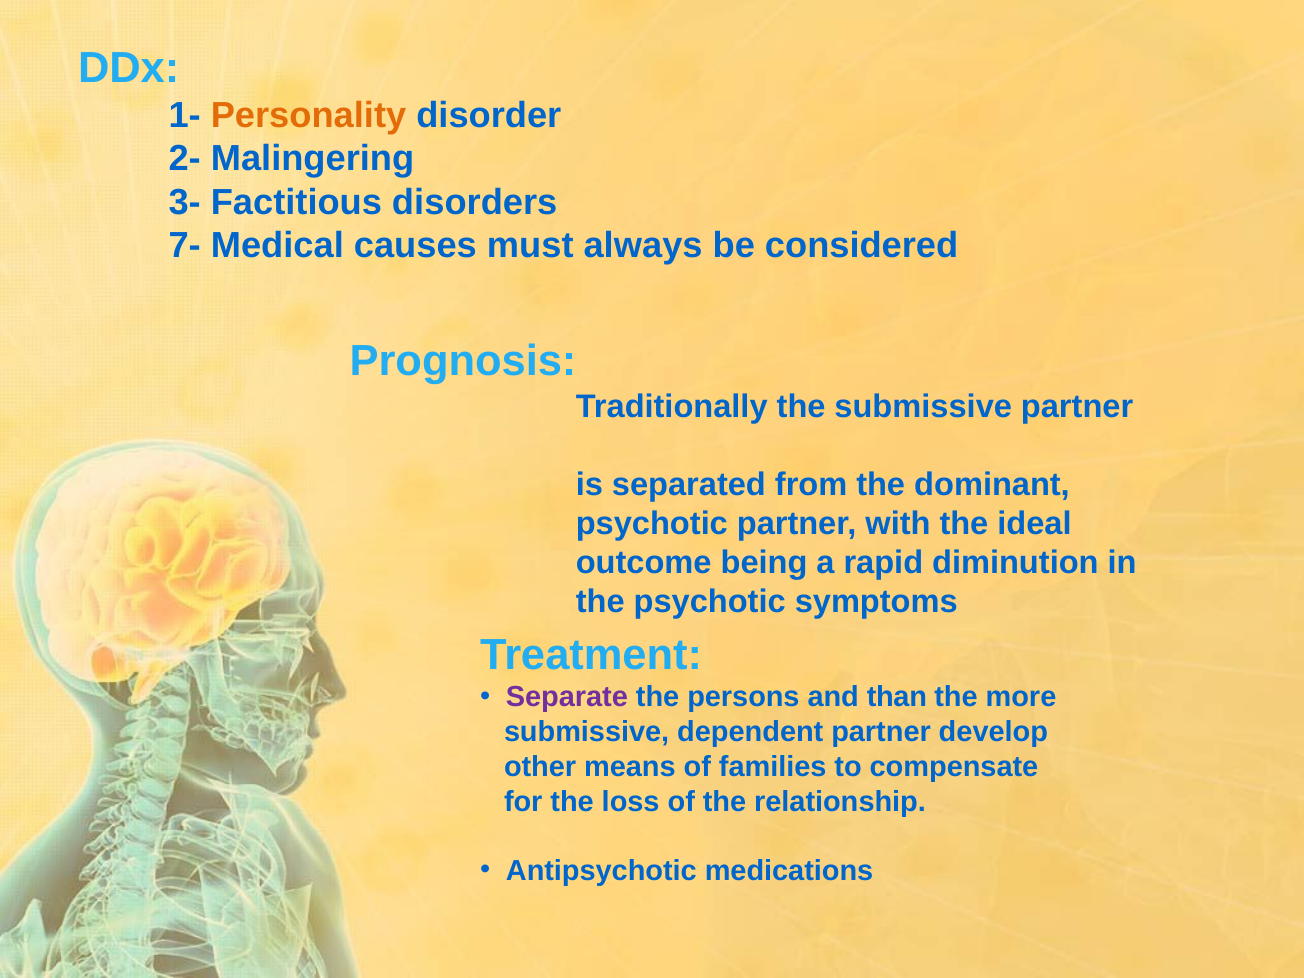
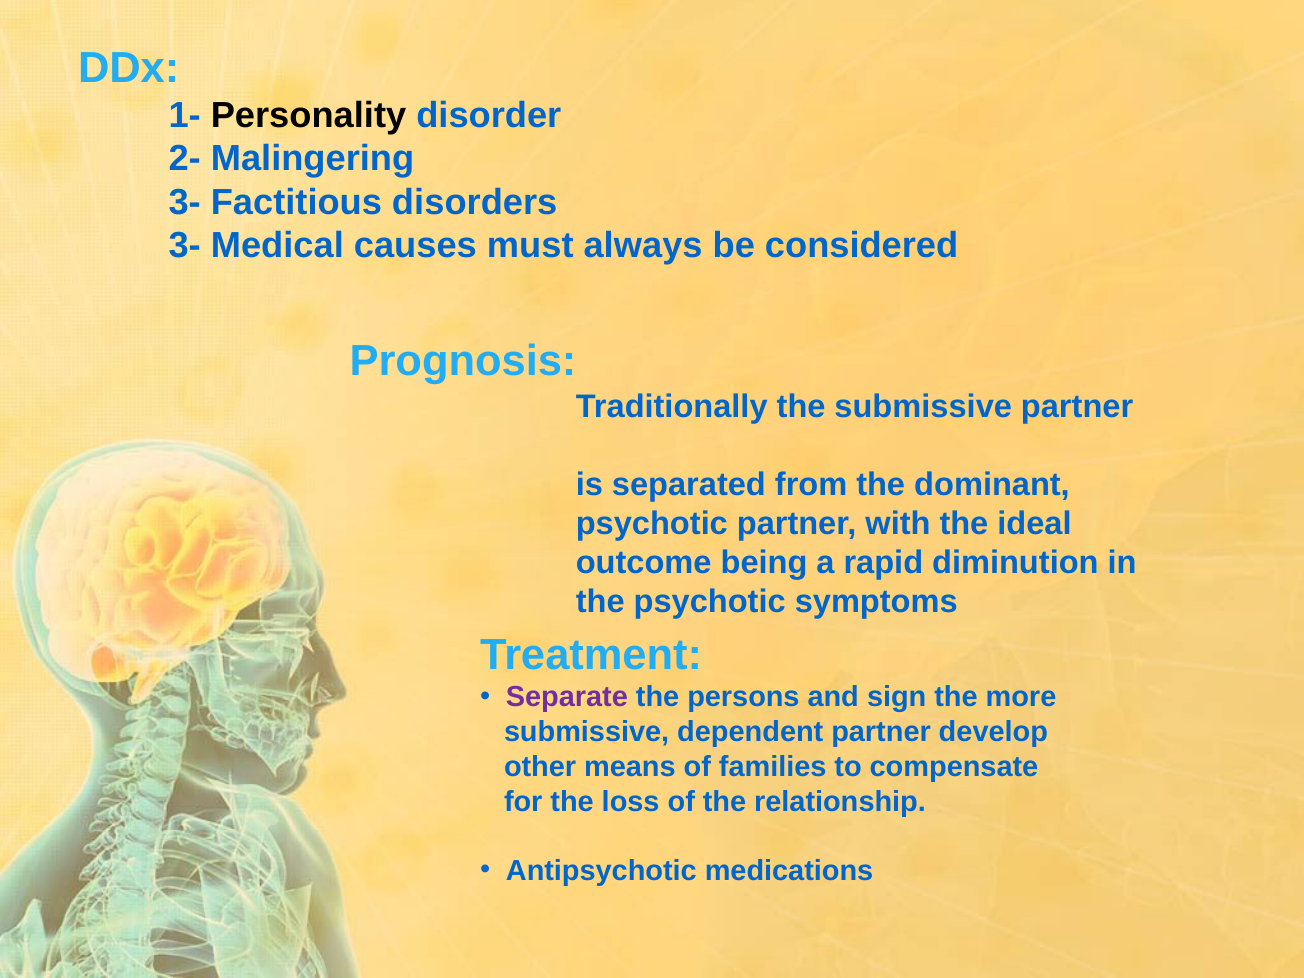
Personality colour: orange -> black (309, 115)
7-: 7- -> 3- (185, 246)
than: than -> sign (897, 697)
